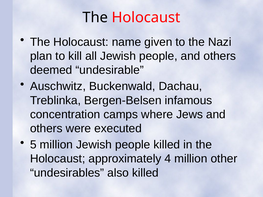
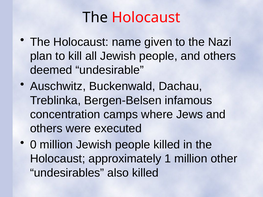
5: 5 -> 0 (33, 145)
4: 4 -> 1 (168, 159)
